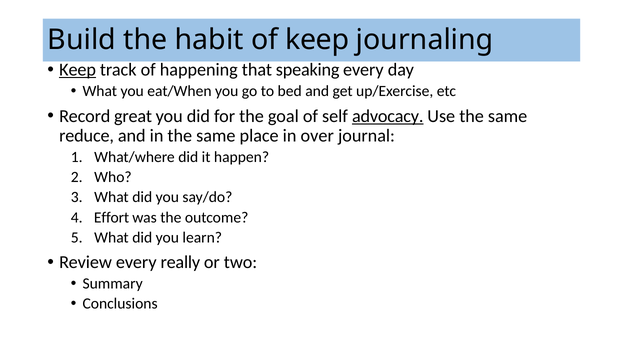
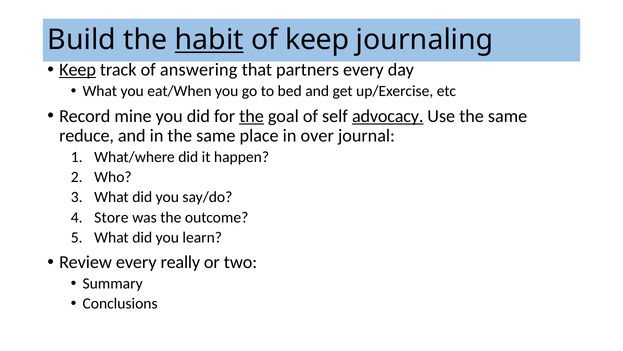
habit underline: none -> present (209, 40)
happening: happening -> answering (199, 70)
speaking: speaking -> partners (308, 70)
great: great -> mine (133, 116)
the underline: none -> present (252, 116)
Effort: Effort -> Store (111, 217)
